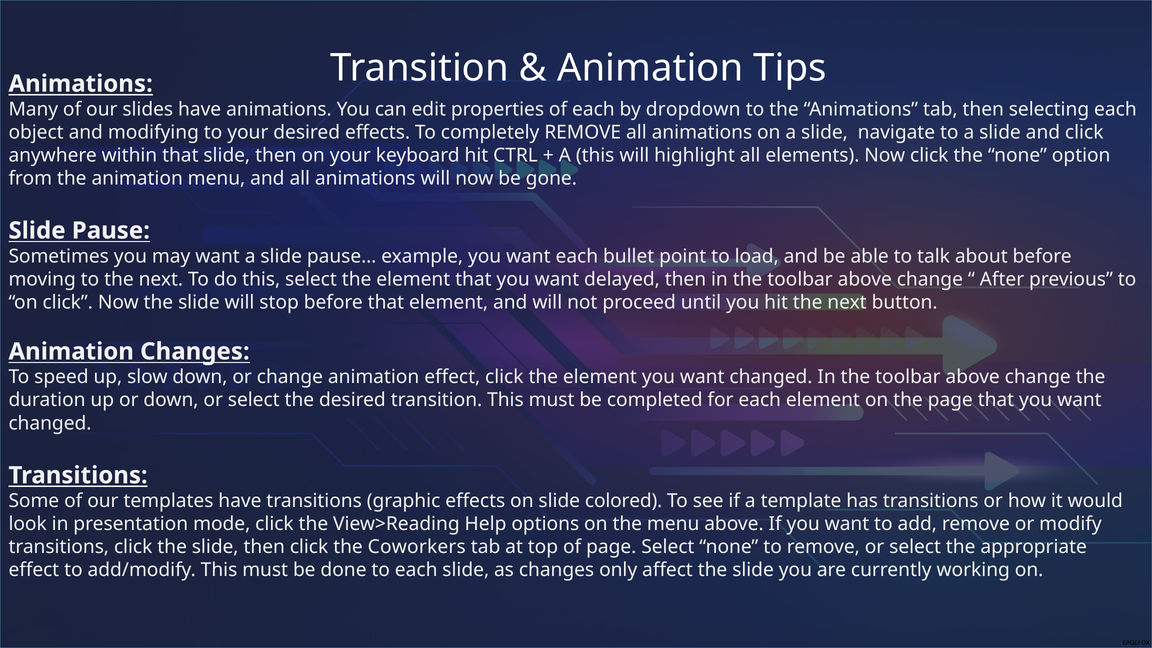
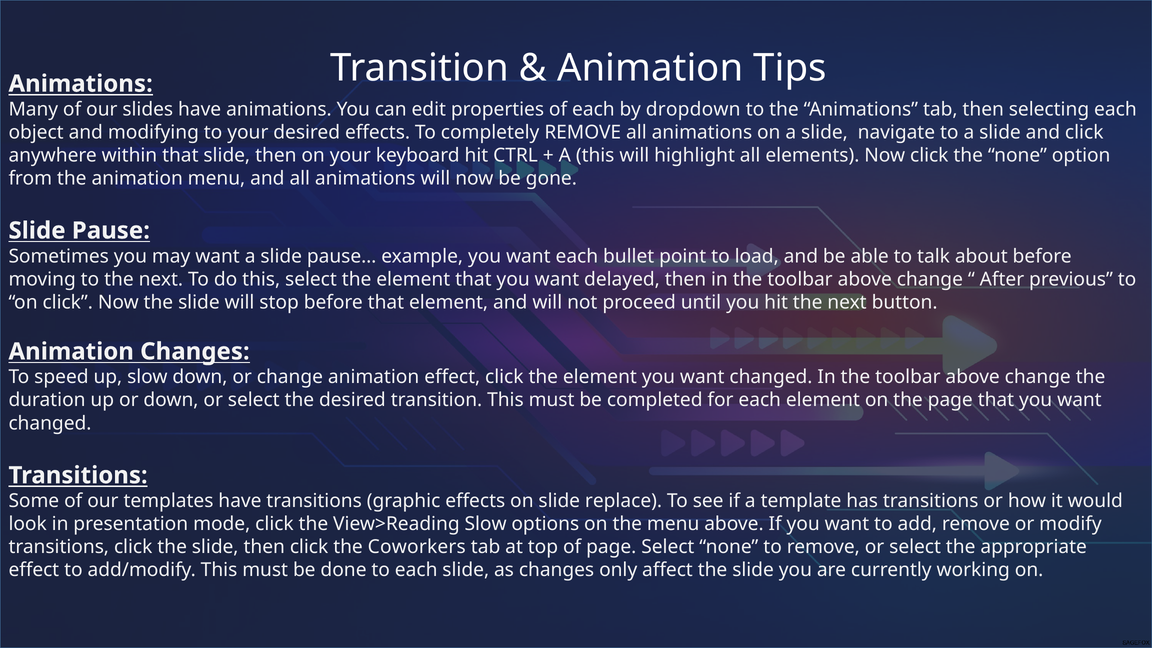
colored: colored -> replace (624, 501)
View>Reading Help: Help -> Slow (486, 524)
